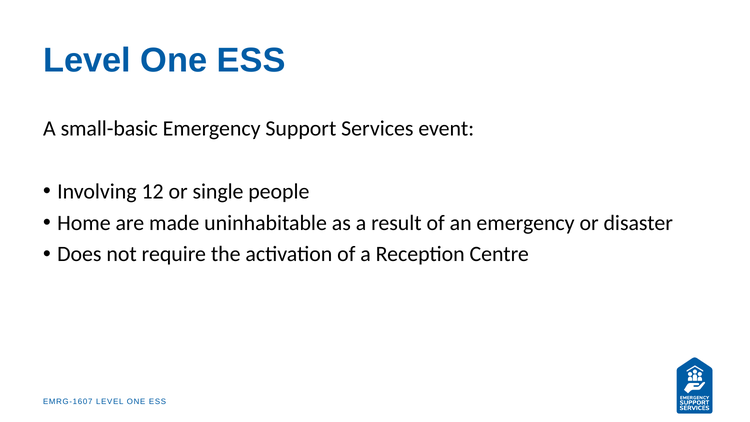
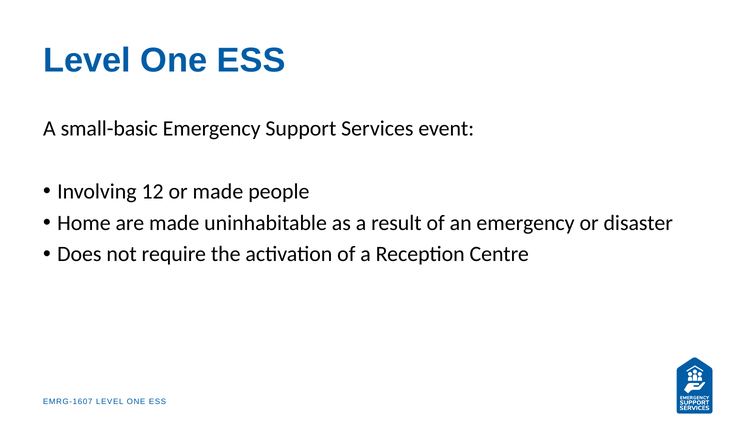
or single: single -> made (218, 191)
